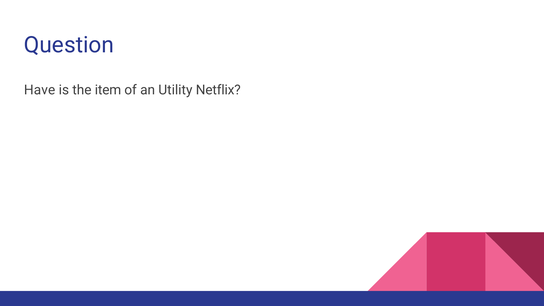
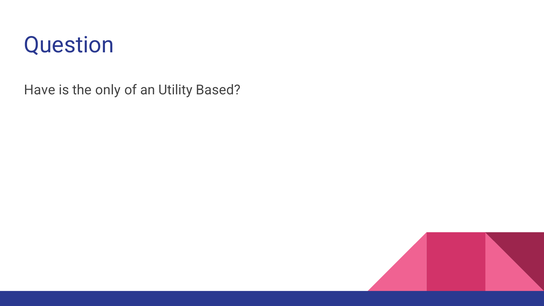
item: item -> only (108, 90)
Netflix: Netflix -> Based (218, 90)
